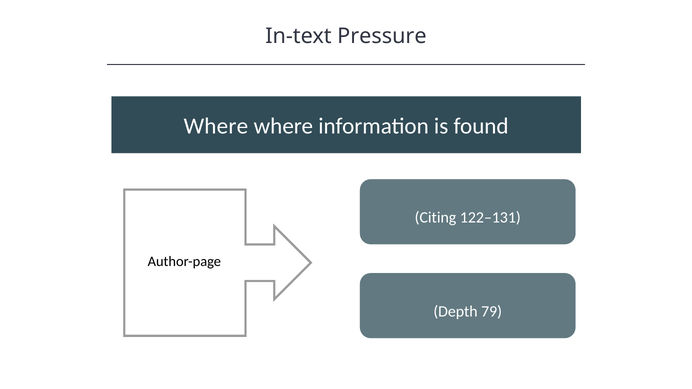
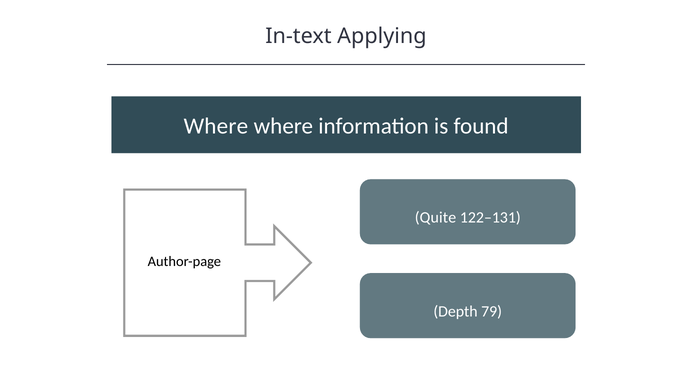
Pressure: Pressure -> Applying (382, 36)
Citing: Citing -> Quite (435, 218)
